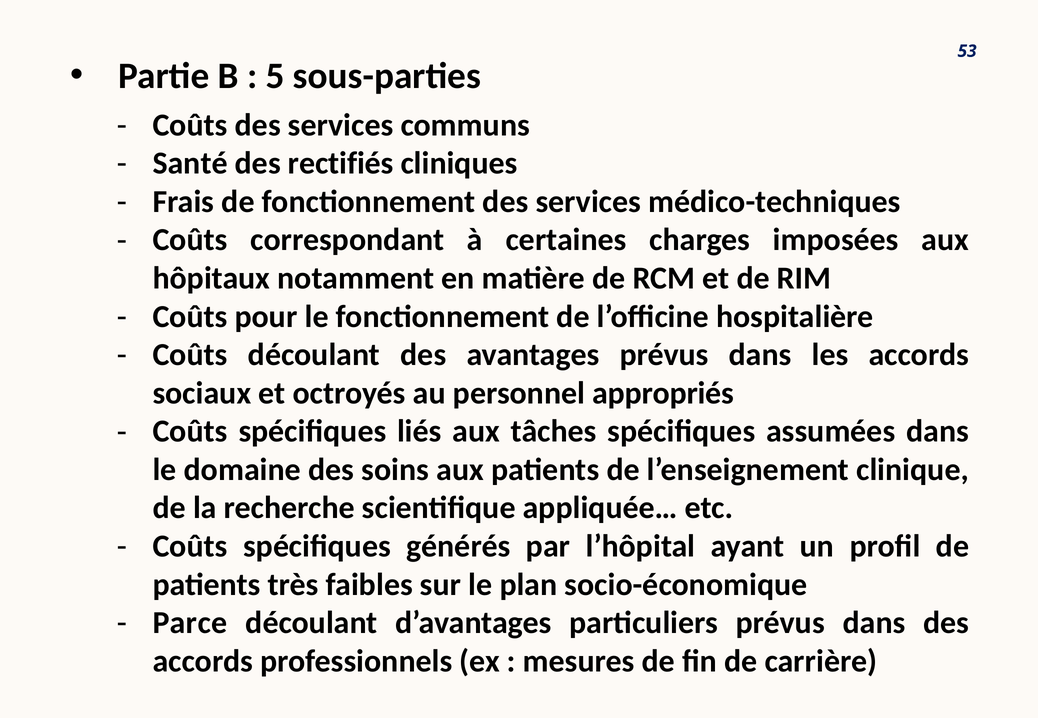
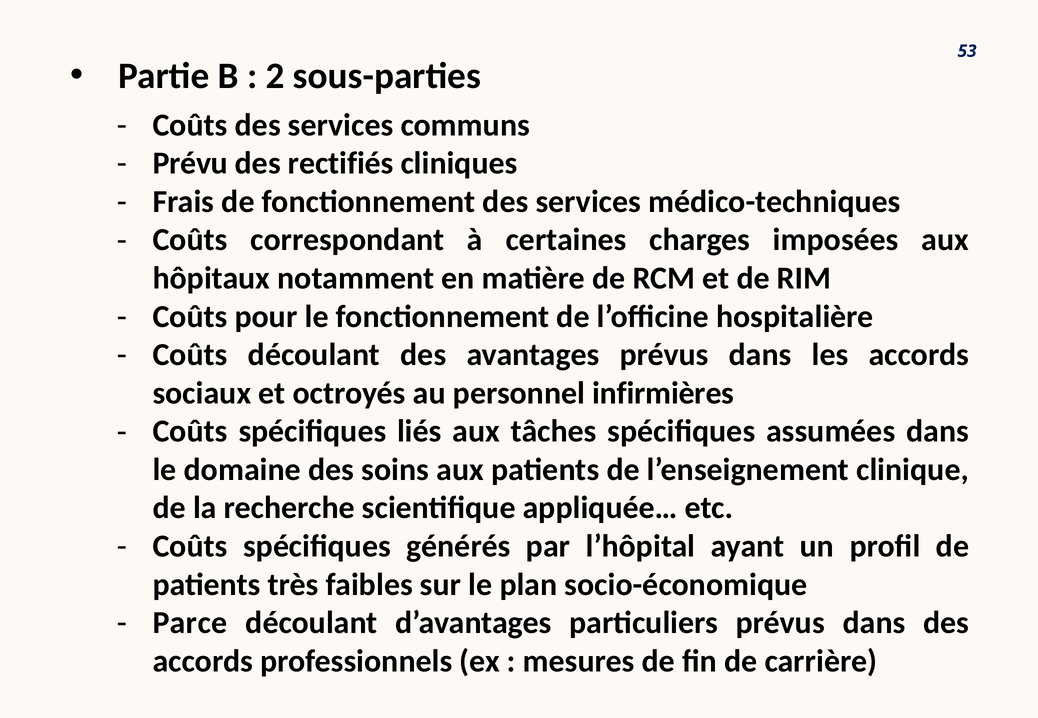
5: 5 -> 2 (275, 76)
Santé: Santé -> Prévu (190, 163)
appropriés: appropriés -> infirmières (663, 393)
